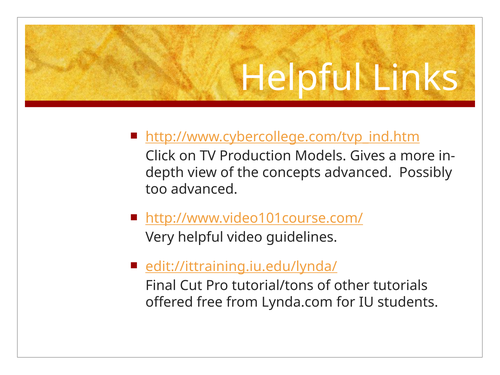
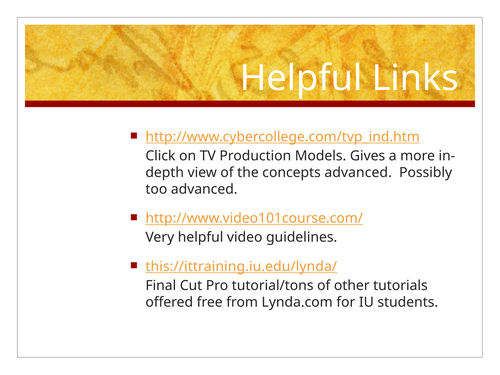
edit://ittraining.iu.edu/lynda/: edit://ittraining.iu.edu/lynda/ -> this://ittraining.iu.edu/lynda/ (241, 266)
